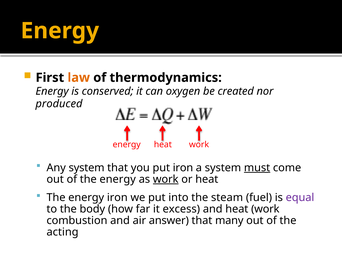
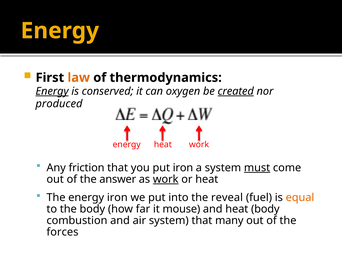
Energy underline: none -> present (52, 91)
created underline: none -> present (236, 91)
Any system: system -> friction (87, 168)
of the energy: energy -> answer (118, 180)
steam: steam -> reveal (227, 198)
equal colour: purple -> orange (300, 198)
excess: excess -> mouse (181, 209)
and heat work: work -> body (265, 209)
air answer: answer -> system (169, 221)
acting: acting -> forces (62, 232)
